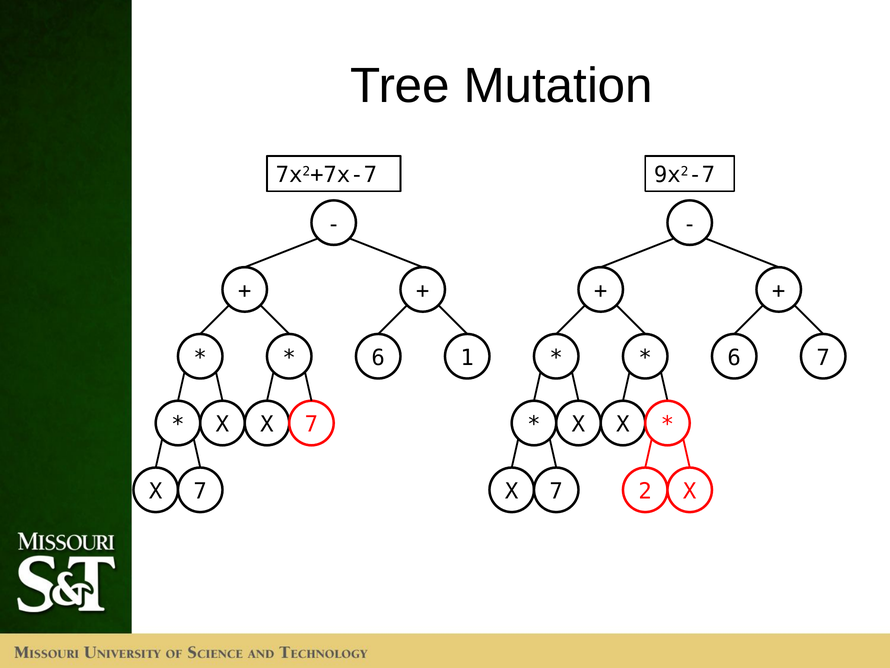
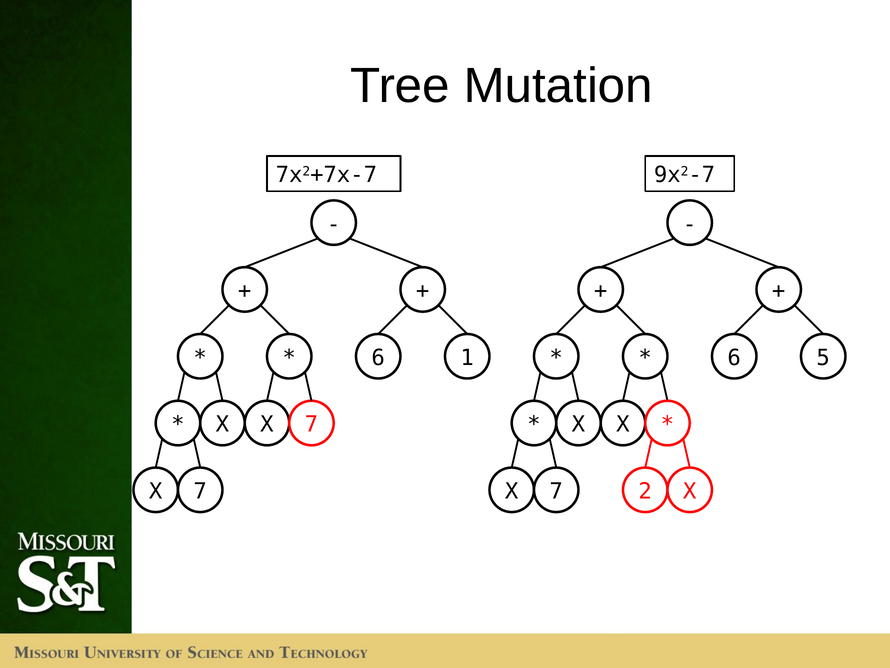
6 7: 7 -> 5 (823, 357)
